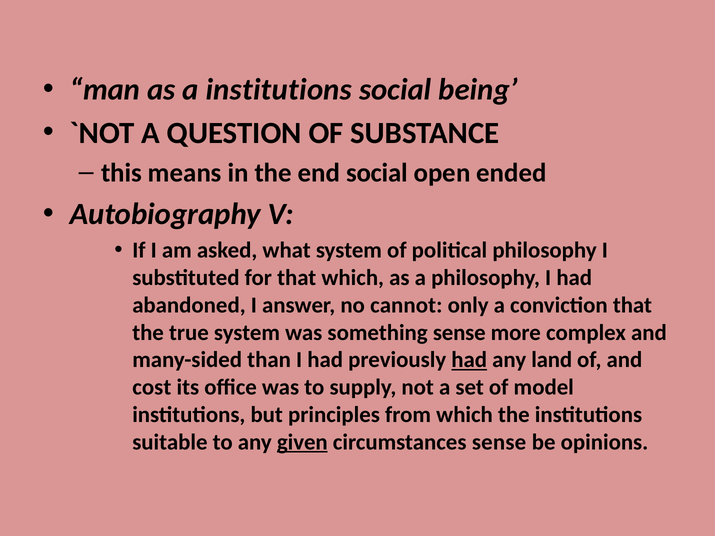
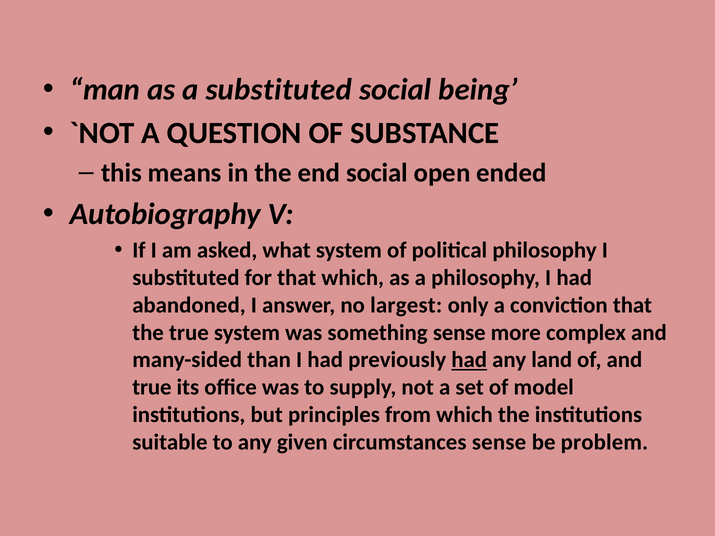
a institutions: institutions -> substituted (279, 90)
cannot: cannot -> largest (406, 305)
cost: cost -> true (152, 387)
given underline: present -> none (302, 442)
opinions: opinions -> problem (604, 442)
